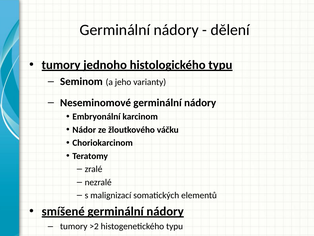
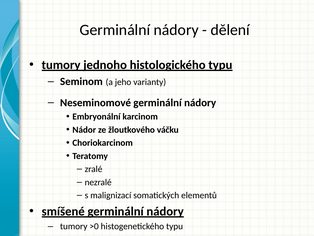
>2: >2 -> >0 (94, 226)
